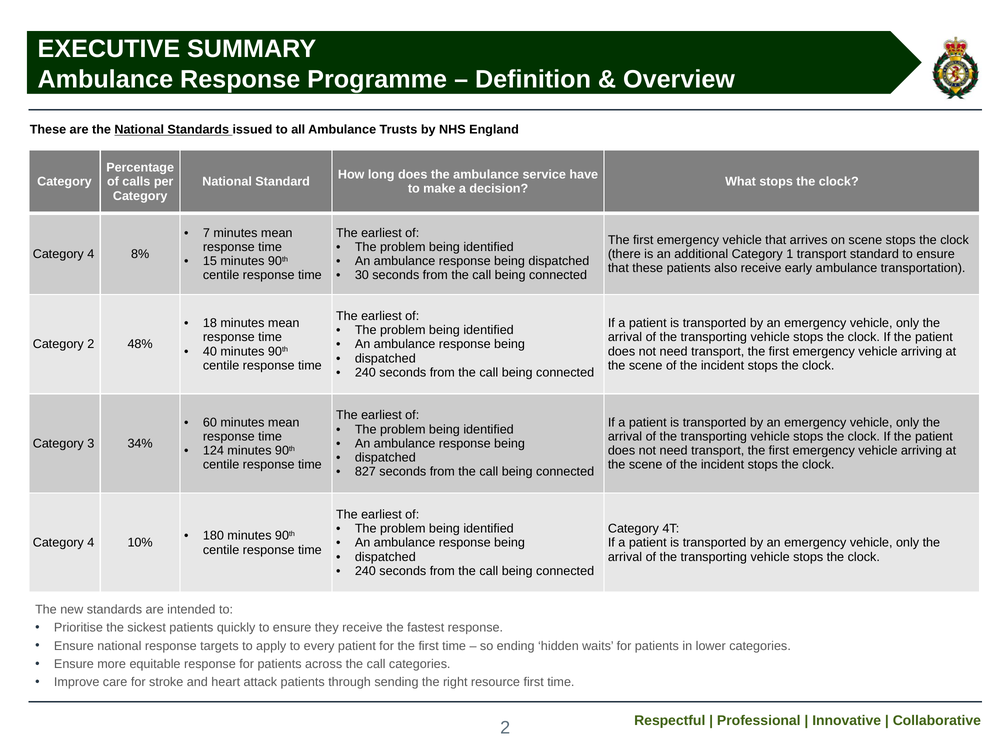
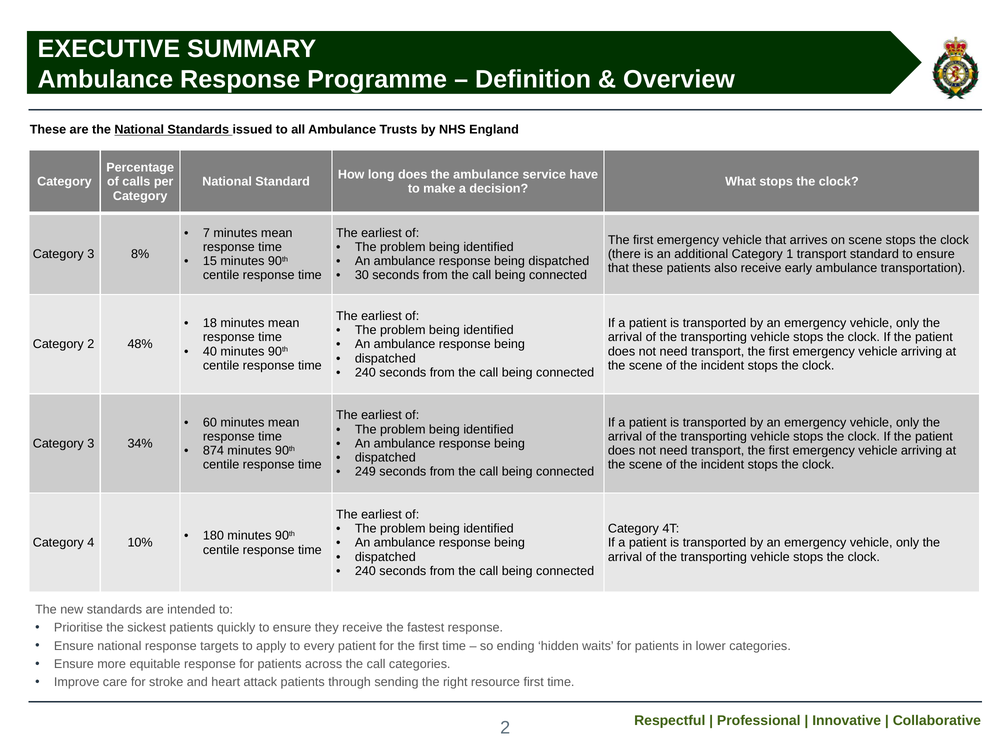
4: 4 -> 3 (91, 254)
124: 124 -> 874 (213, 450)
827: 827 -> 249 (365, 471)
